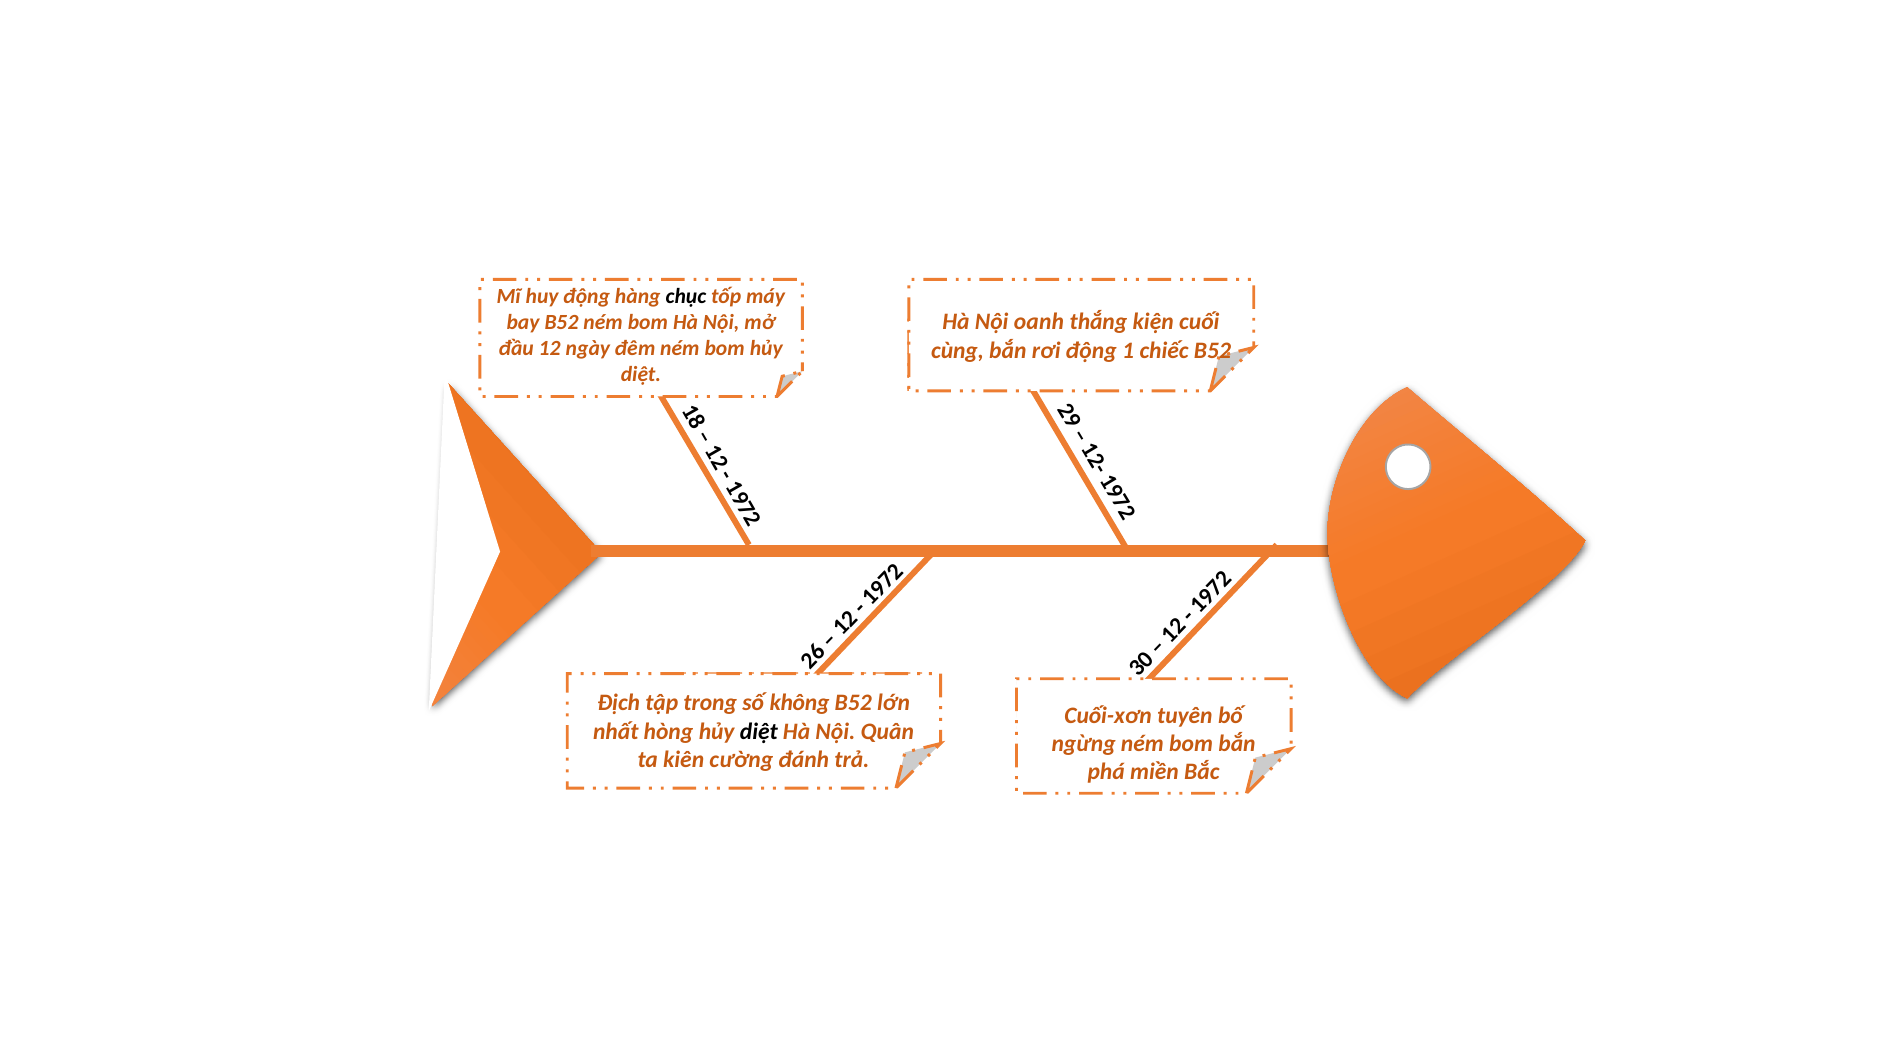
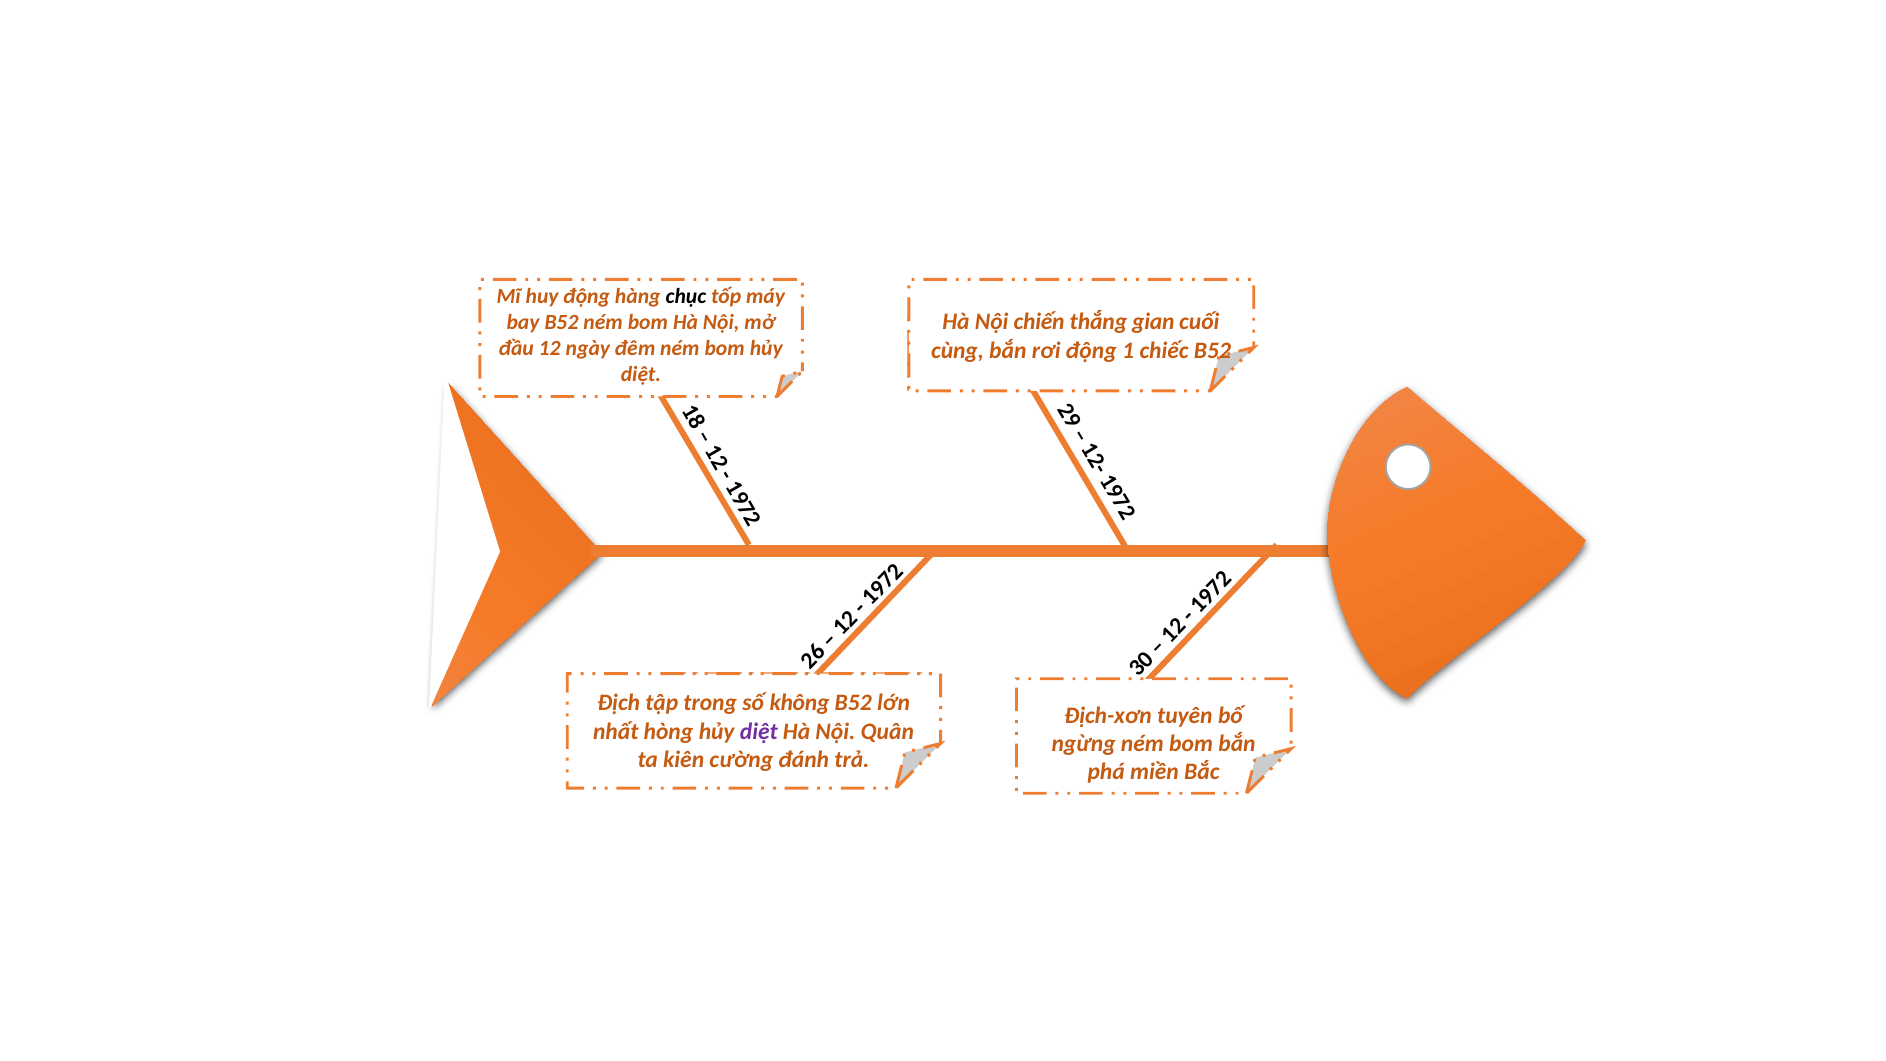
oanh: oanh -> chiến (1039, 322)
kiện: kiện -> gian (1153, 322)
Cuối-xơn: Cuối-xơn -> Địch-xơn (1108, 715)
diệt colour: black -> purple (759, 731)
